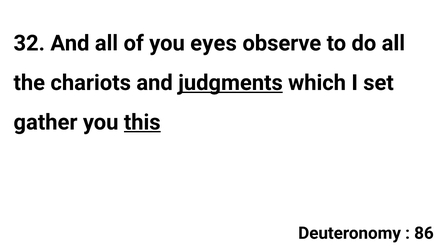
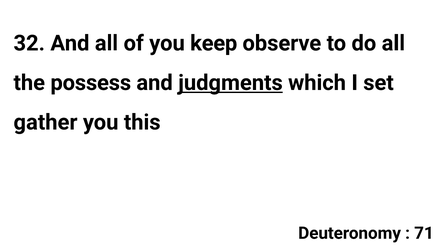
eyes: eyes -> keep (214, 43)
chariots: chariots -> possess (91, 83)
this underline: present -> none (142, 122)
86: 86 -> 71 (424, 233)
